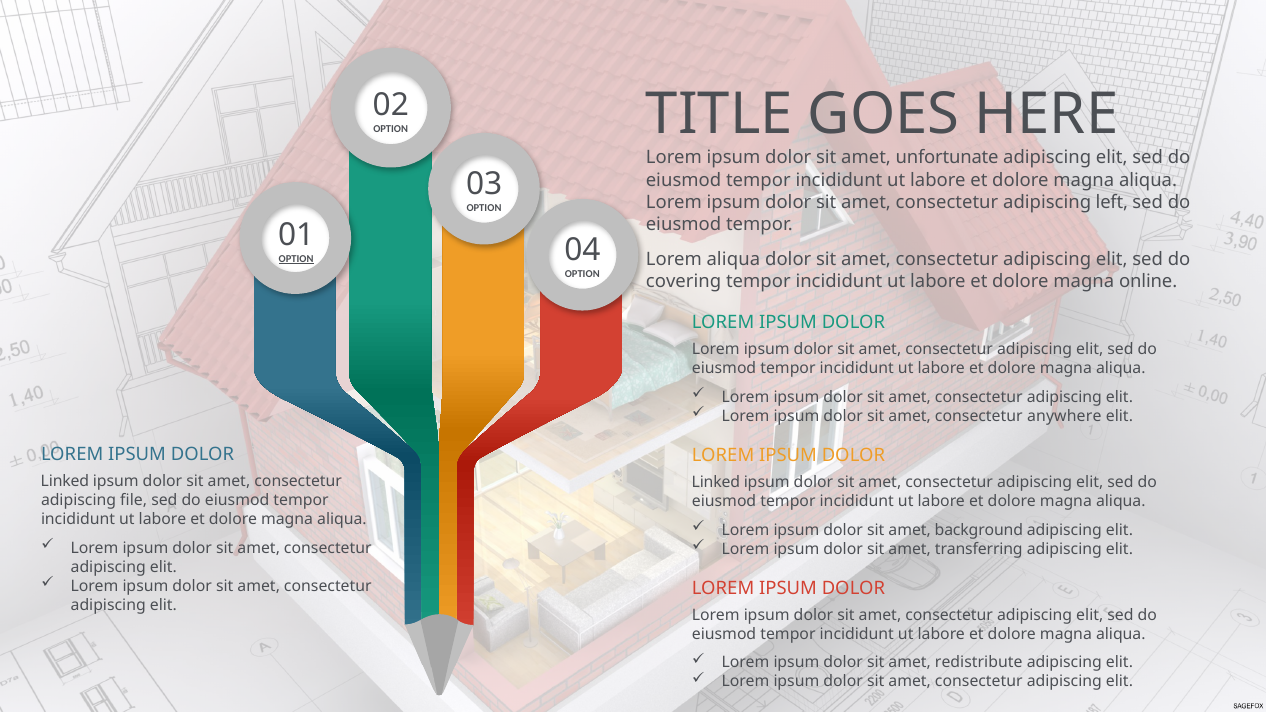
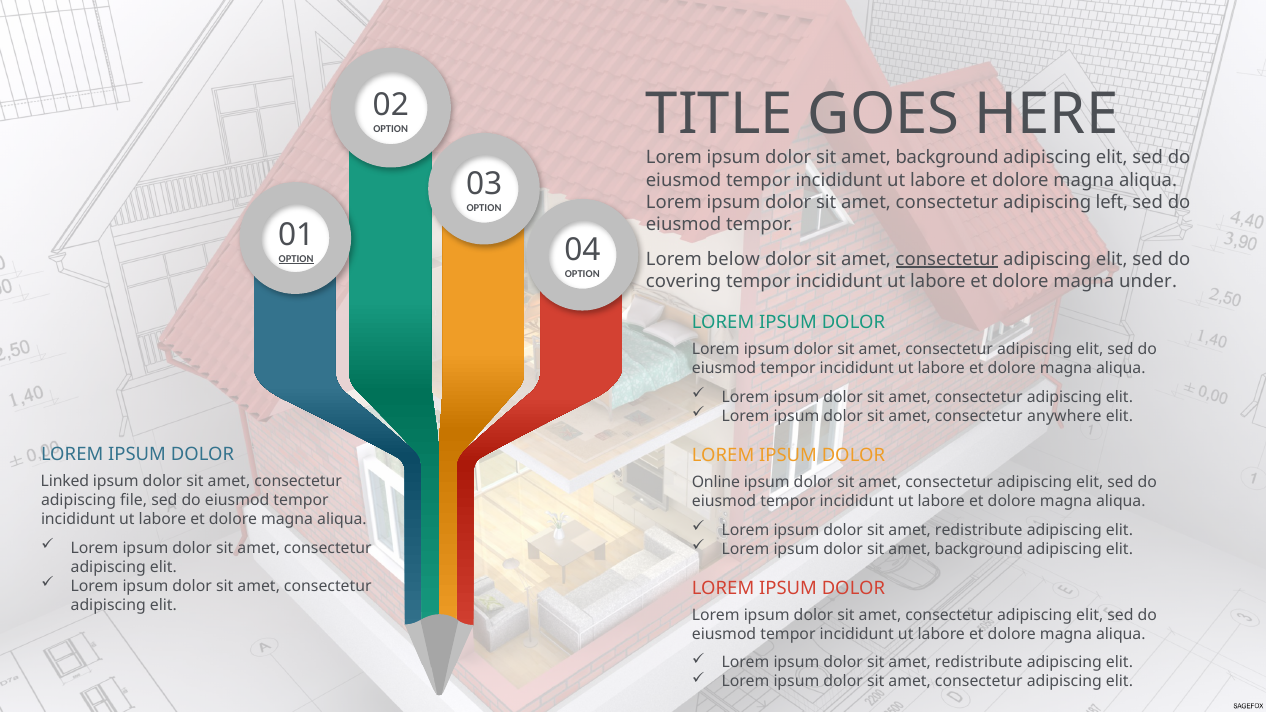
unfortunate: unfortunate -> background (947, 158)
Lorem aliqua: aliqua -> below (733, 259)
consectetur underline: none -> present (947, 259)
online: online -> under (1148, 281)
Linked: Linked -> Online (716, 482)
background: background -> redistribute (979, 530)
transferring: transferring -> background (979, 549)
